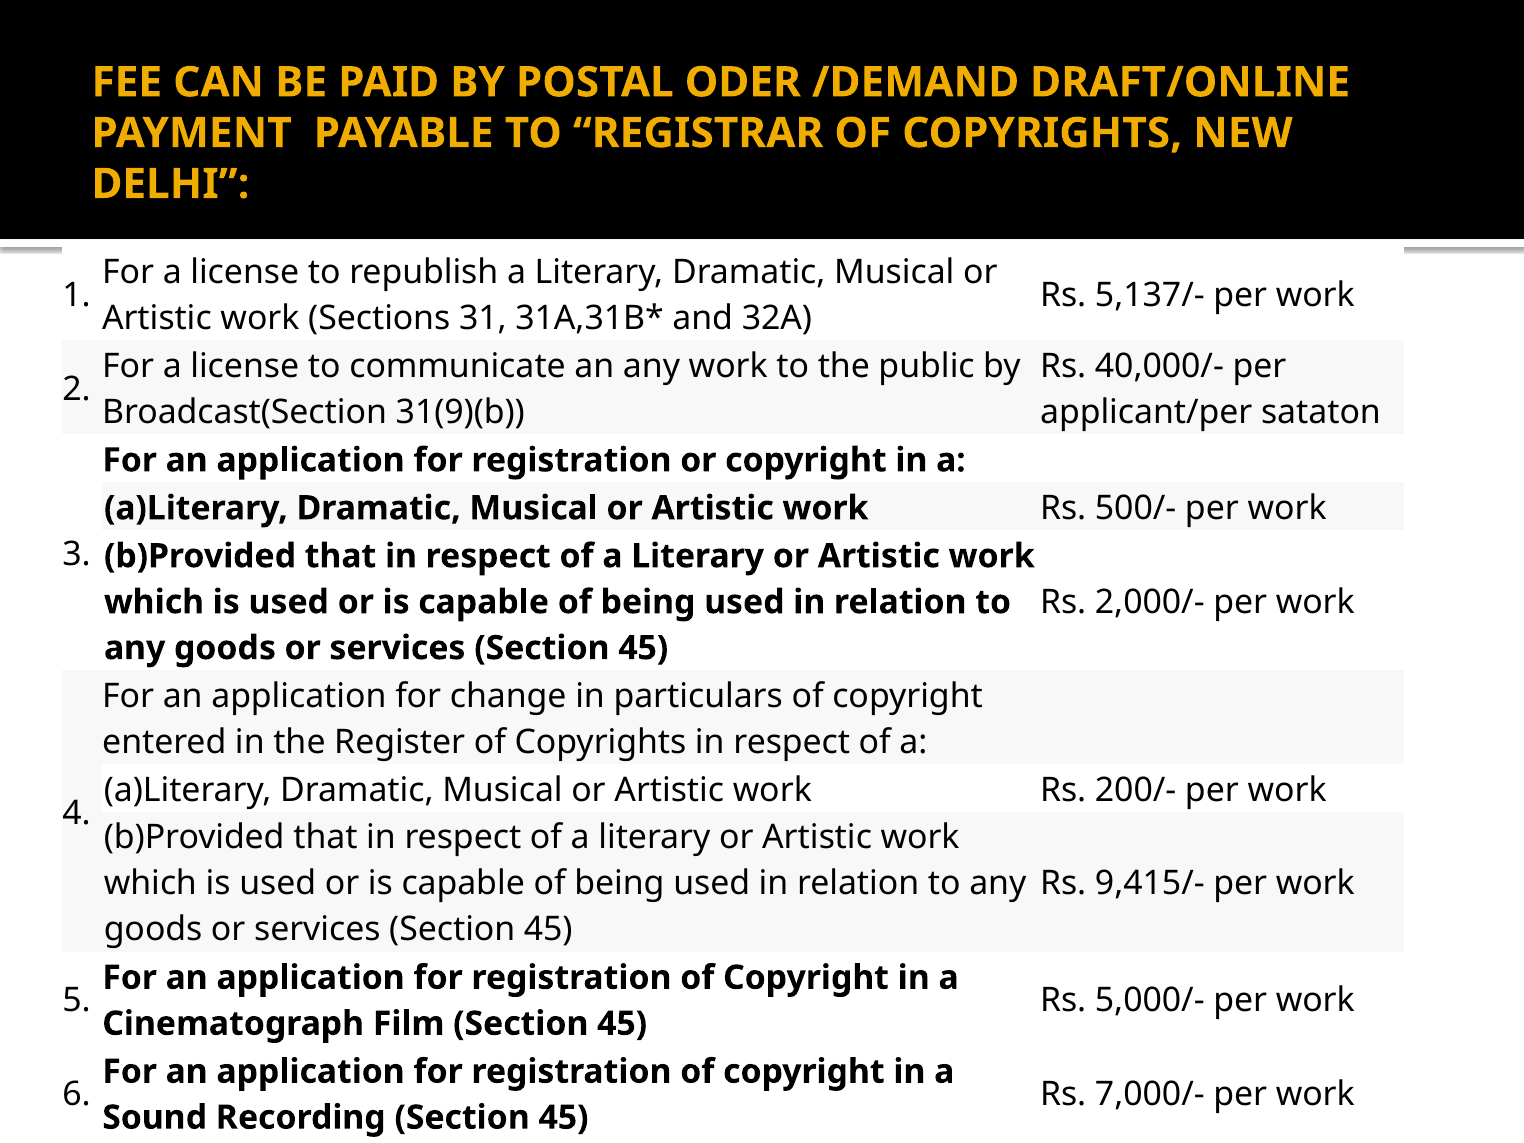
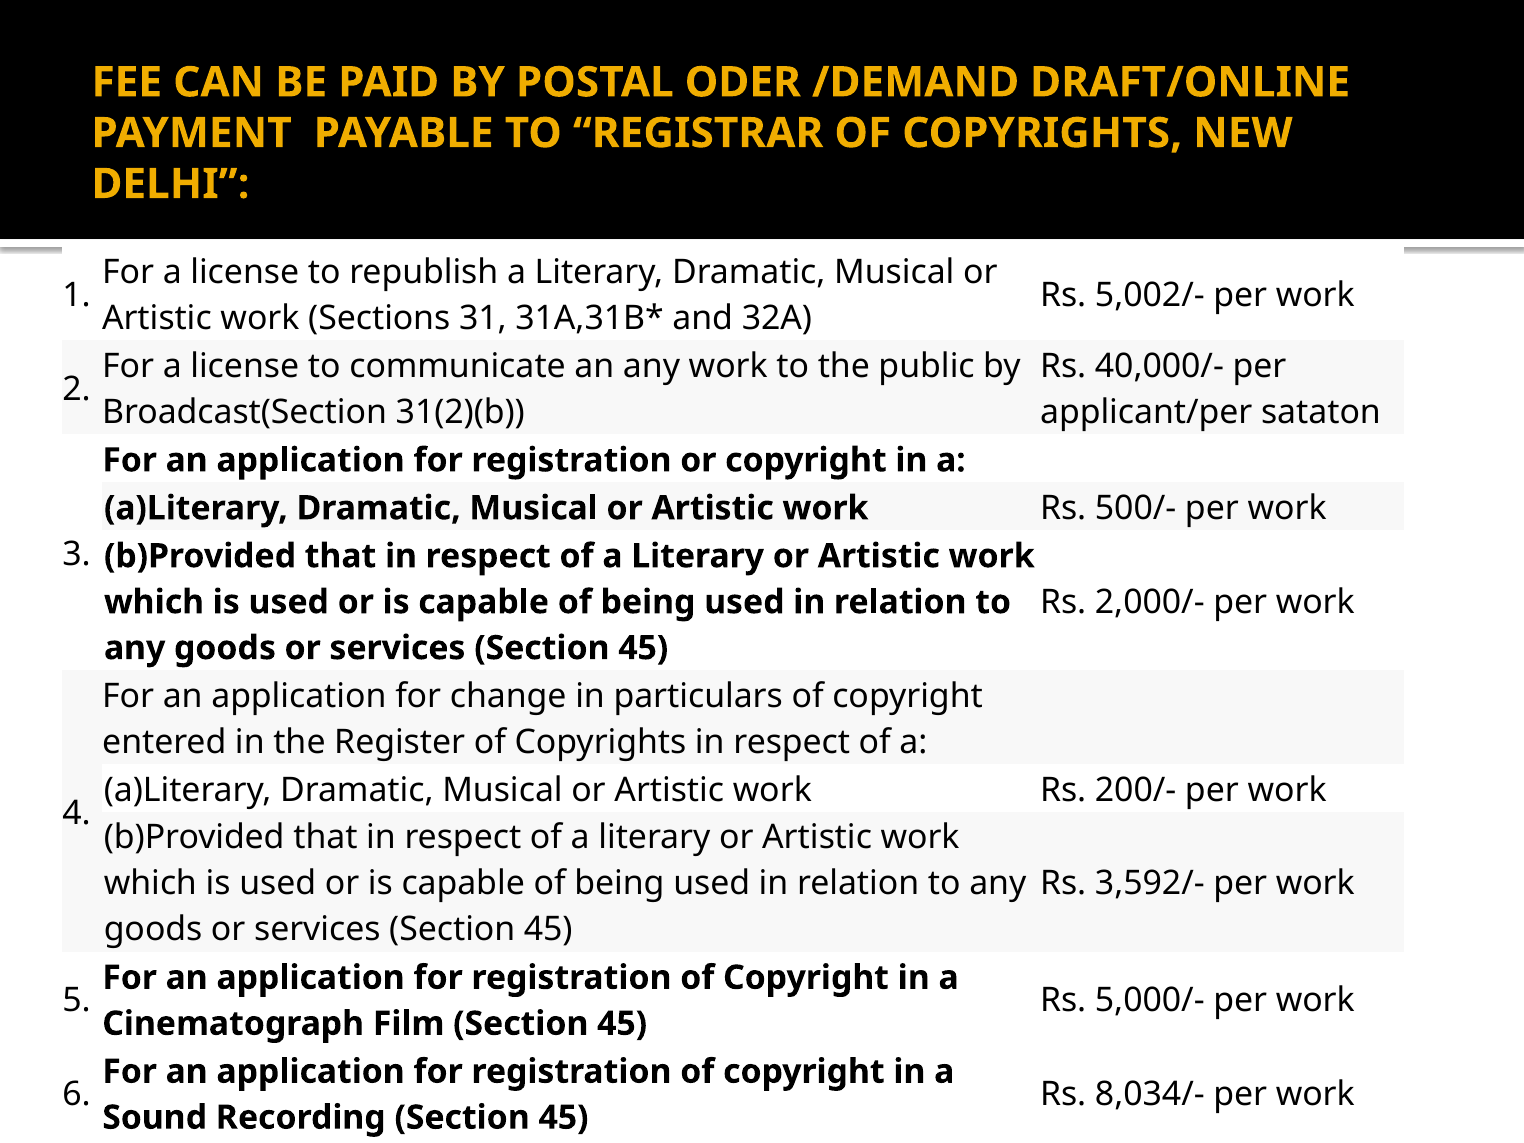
5,137/-: 5,137/- -> 5,002/- (1150, 295)
31(9)(b: 31(9)(b -> 31(2)(b (460, 412)
9,415/-: 9,415/- -> 3,592/- (1150, 884)
7,000/-: 7,000/- -> 8,034/- (1150, 1095)
